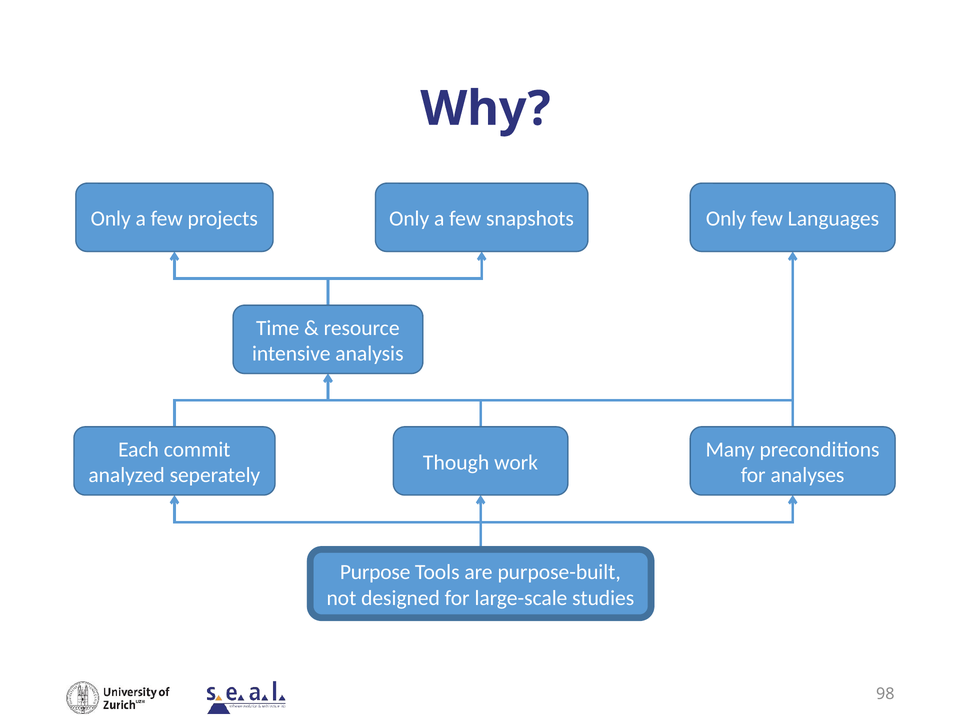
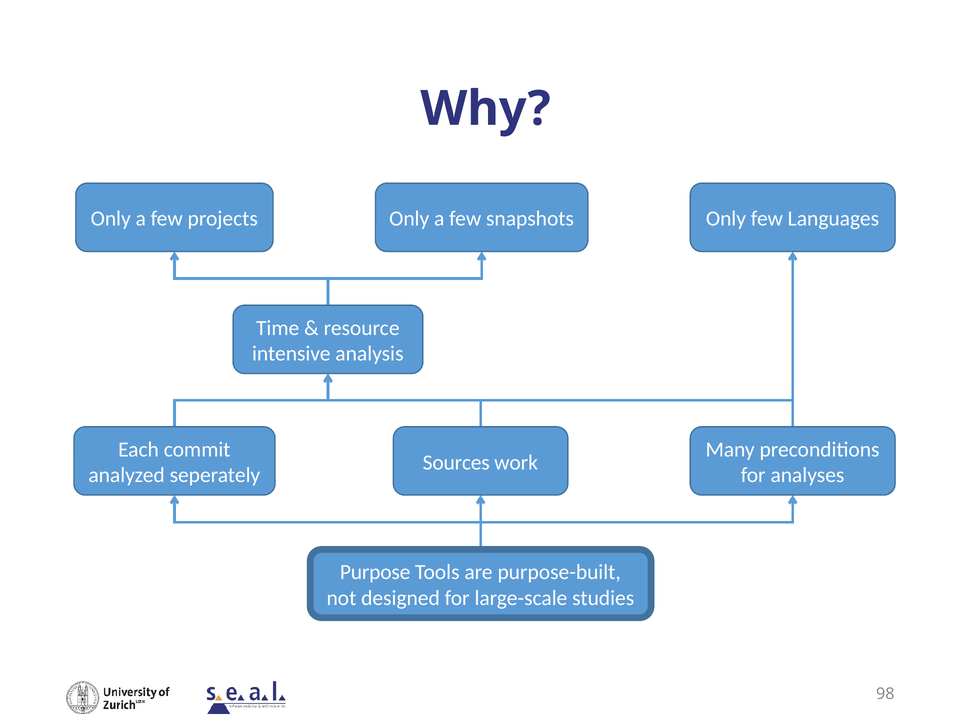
Though: Though -> Sources (456, 463)
